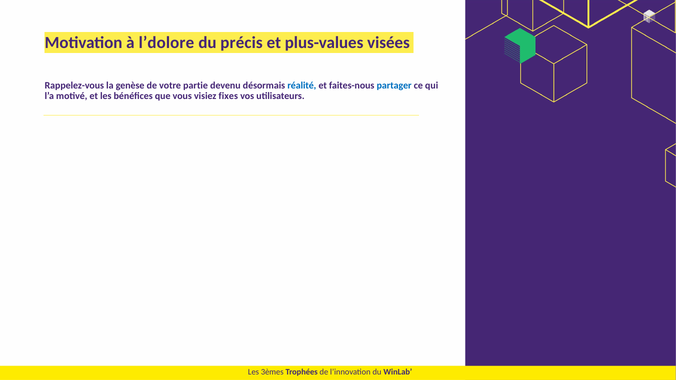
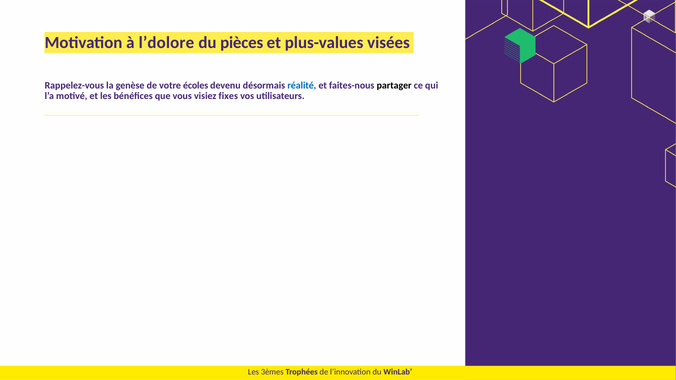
précis: précis -> pièces (242, 43)
partie: partie -> écoles (196, 85)
partager colour: blue -> black (394, 85)
